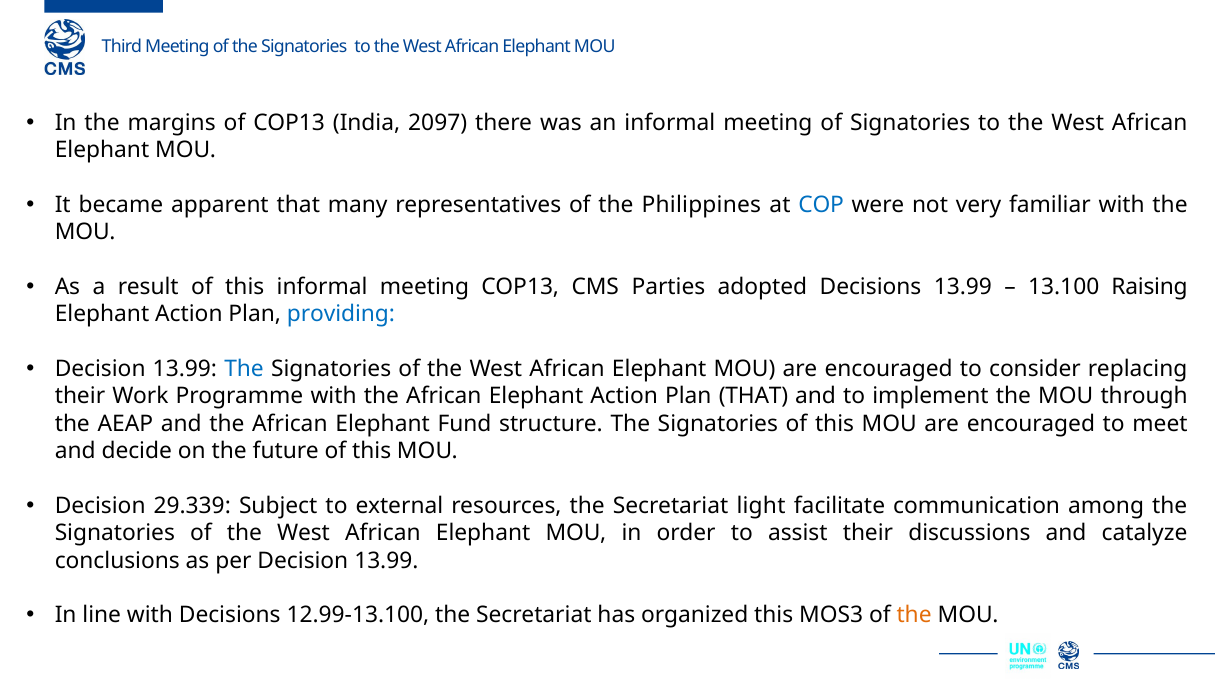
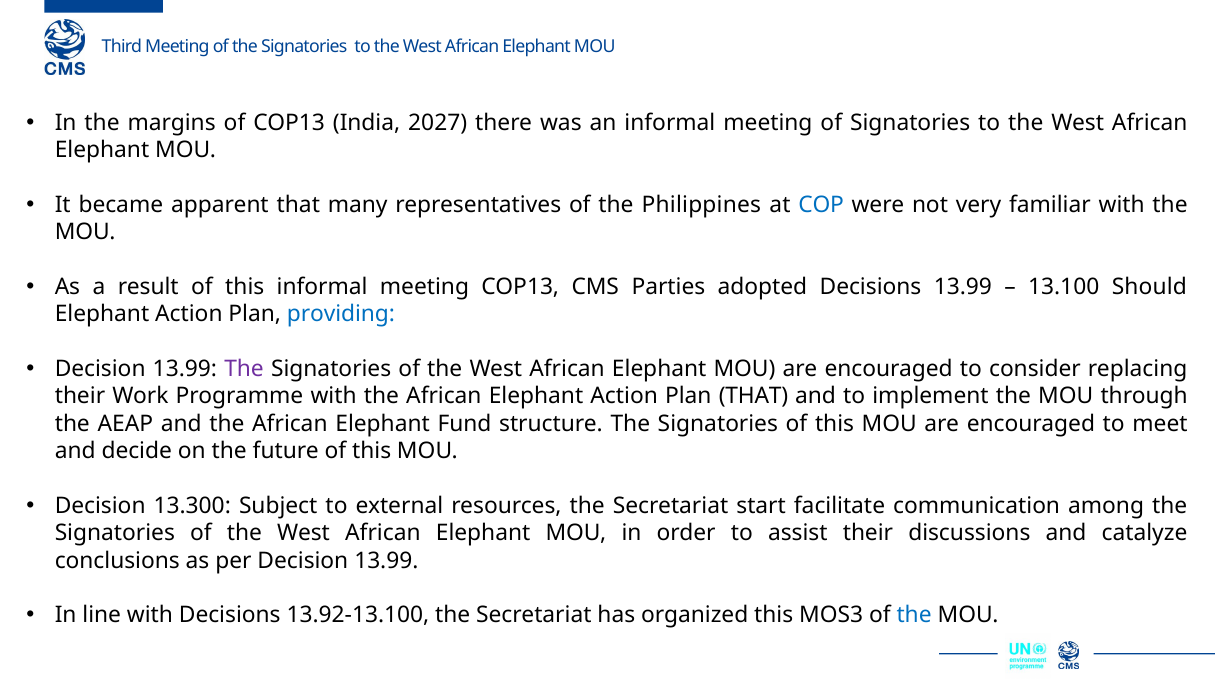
2097: 2097 -> 2027 (438, 123)
Raising: Raising -> Should (1149, 287)
The colour: blue -> purple (244, 369)
29.339: 29.339 -> 13.300 (192, 505)
light: light -> start (761, 505)
12.99-13.100: 12.99-13.100 -> 13.92-13.100 (358, 615)
the colour: orange -> blue (914, 615)
